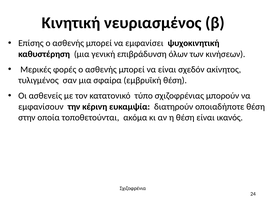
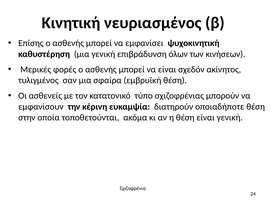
είναι ικανός: ικανός -> γενική (230, 118)
